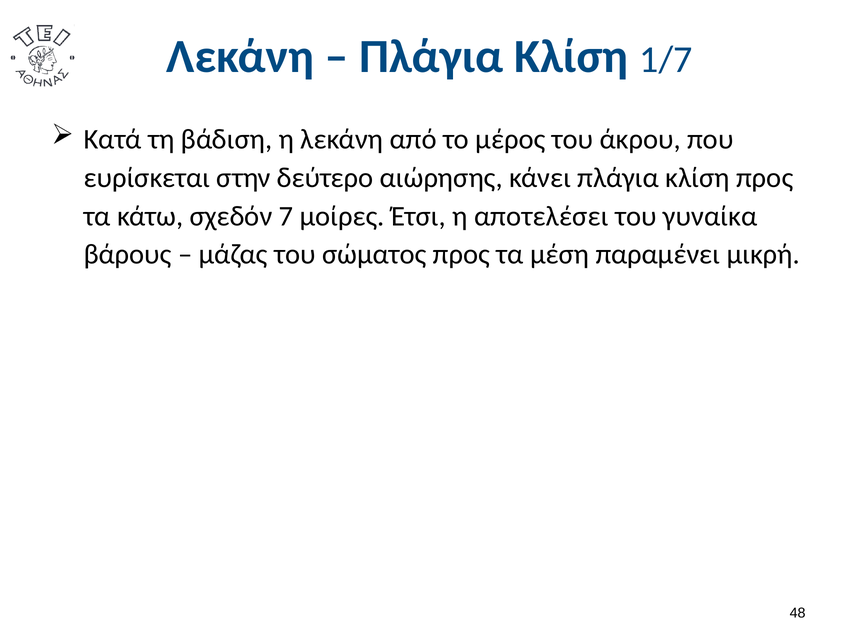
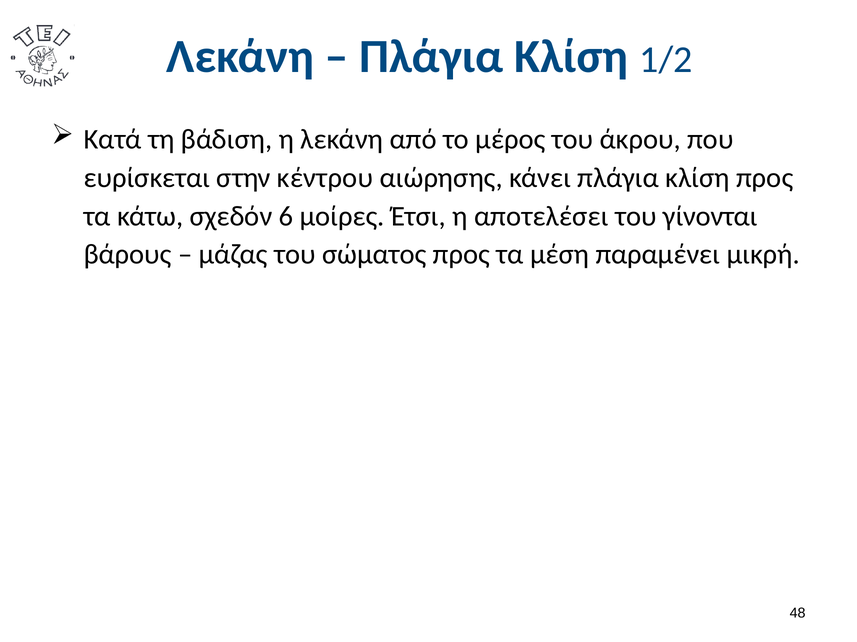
1/7: 1/7 -> 1/2 (666, 60)
δεύτερο: δεύτερο -> κέντρου (325, 178)
7: 7 -> 6 (286, 216)
γυναίκα: γυναίκα -> γίνονται (710, 216)
